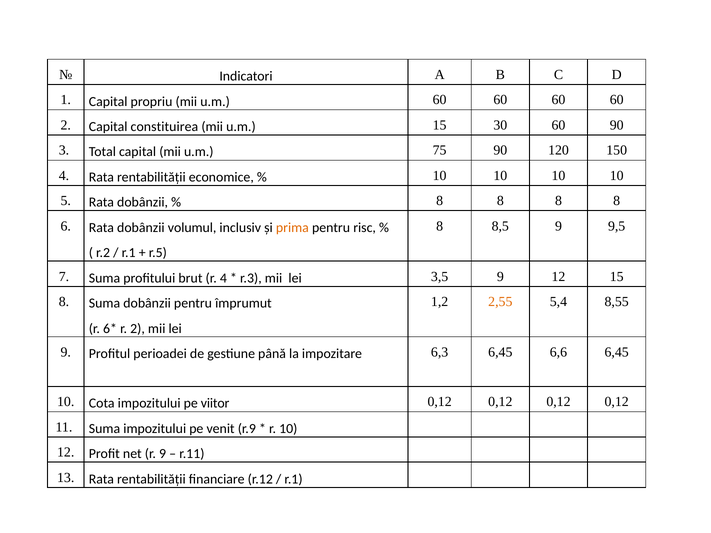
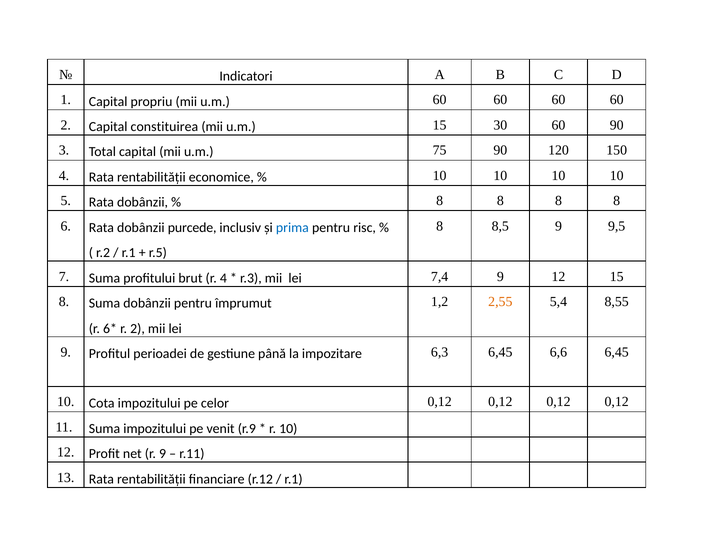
volumul: volumul -> purcede (192, 228)
prima colour: orange -> blue (292, 228)
3,5: 3,5 -> 7,4 (440, 277)
viitor: viitor -> celor (215, 404)
